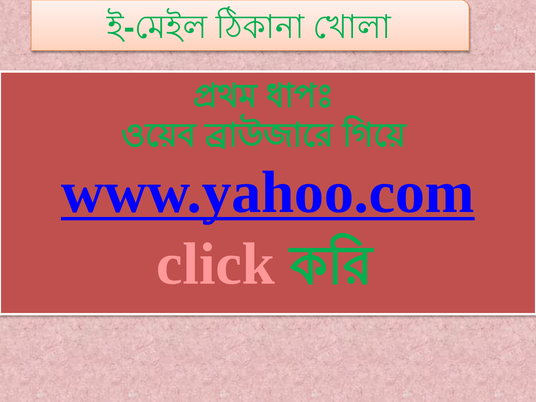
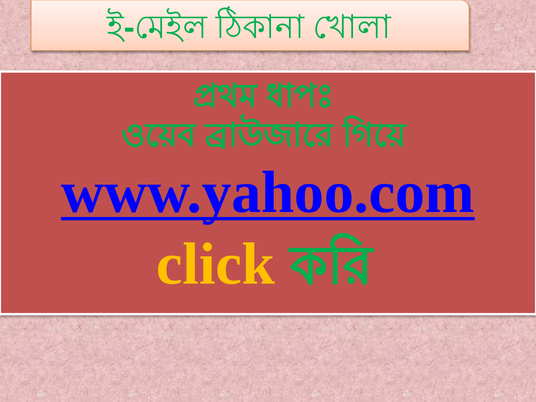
click colour: pink -> yellow (216, 264)
